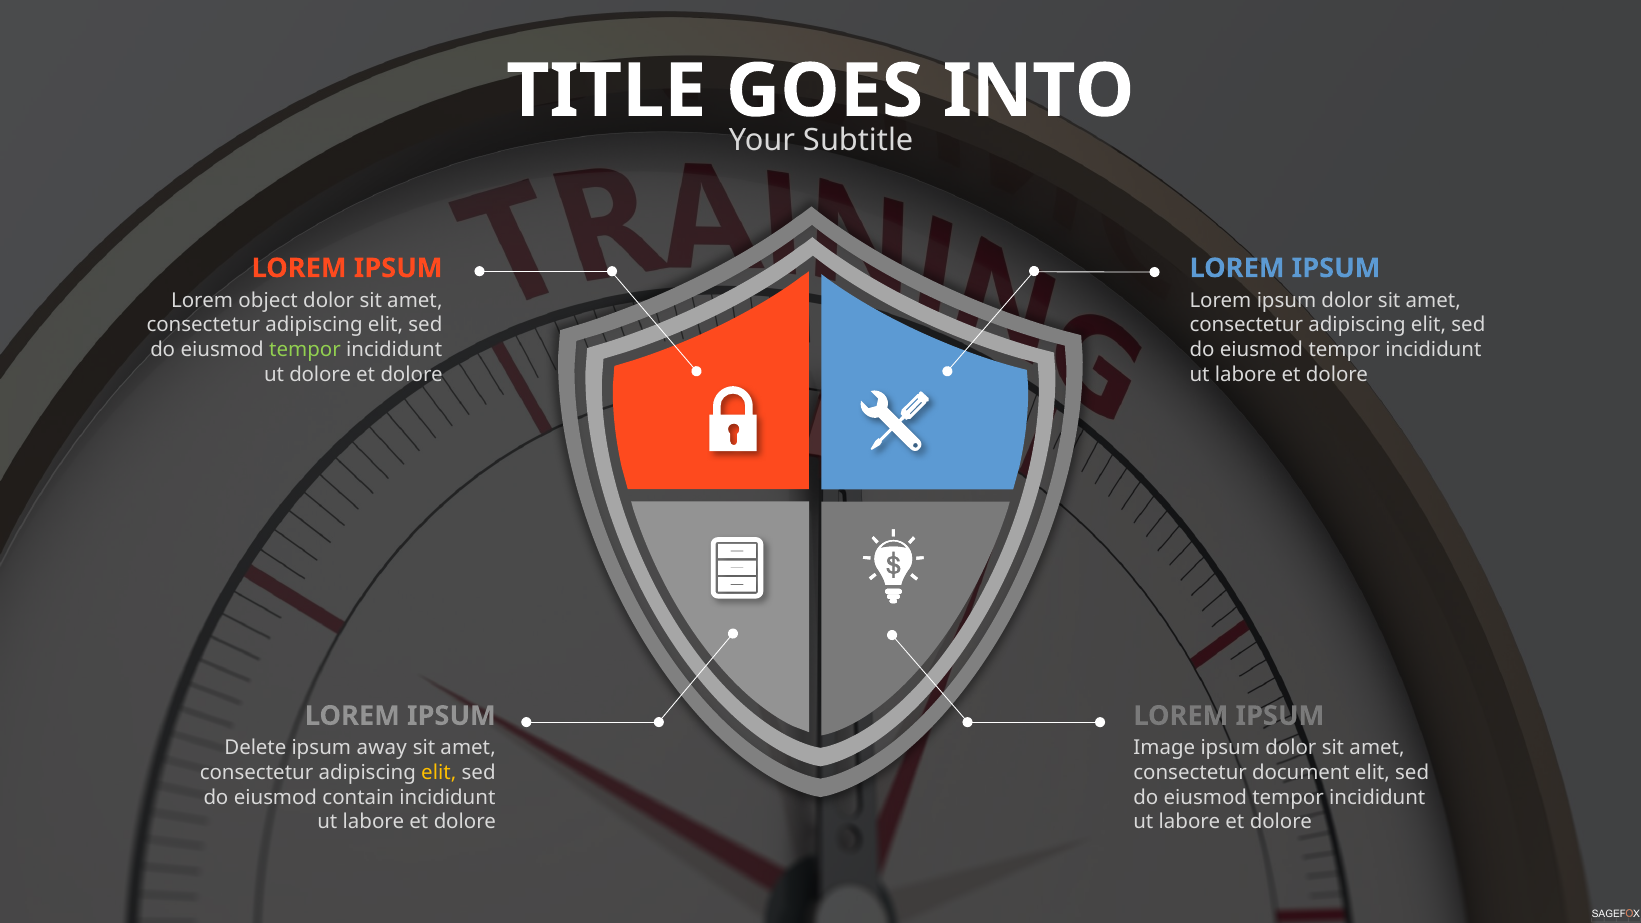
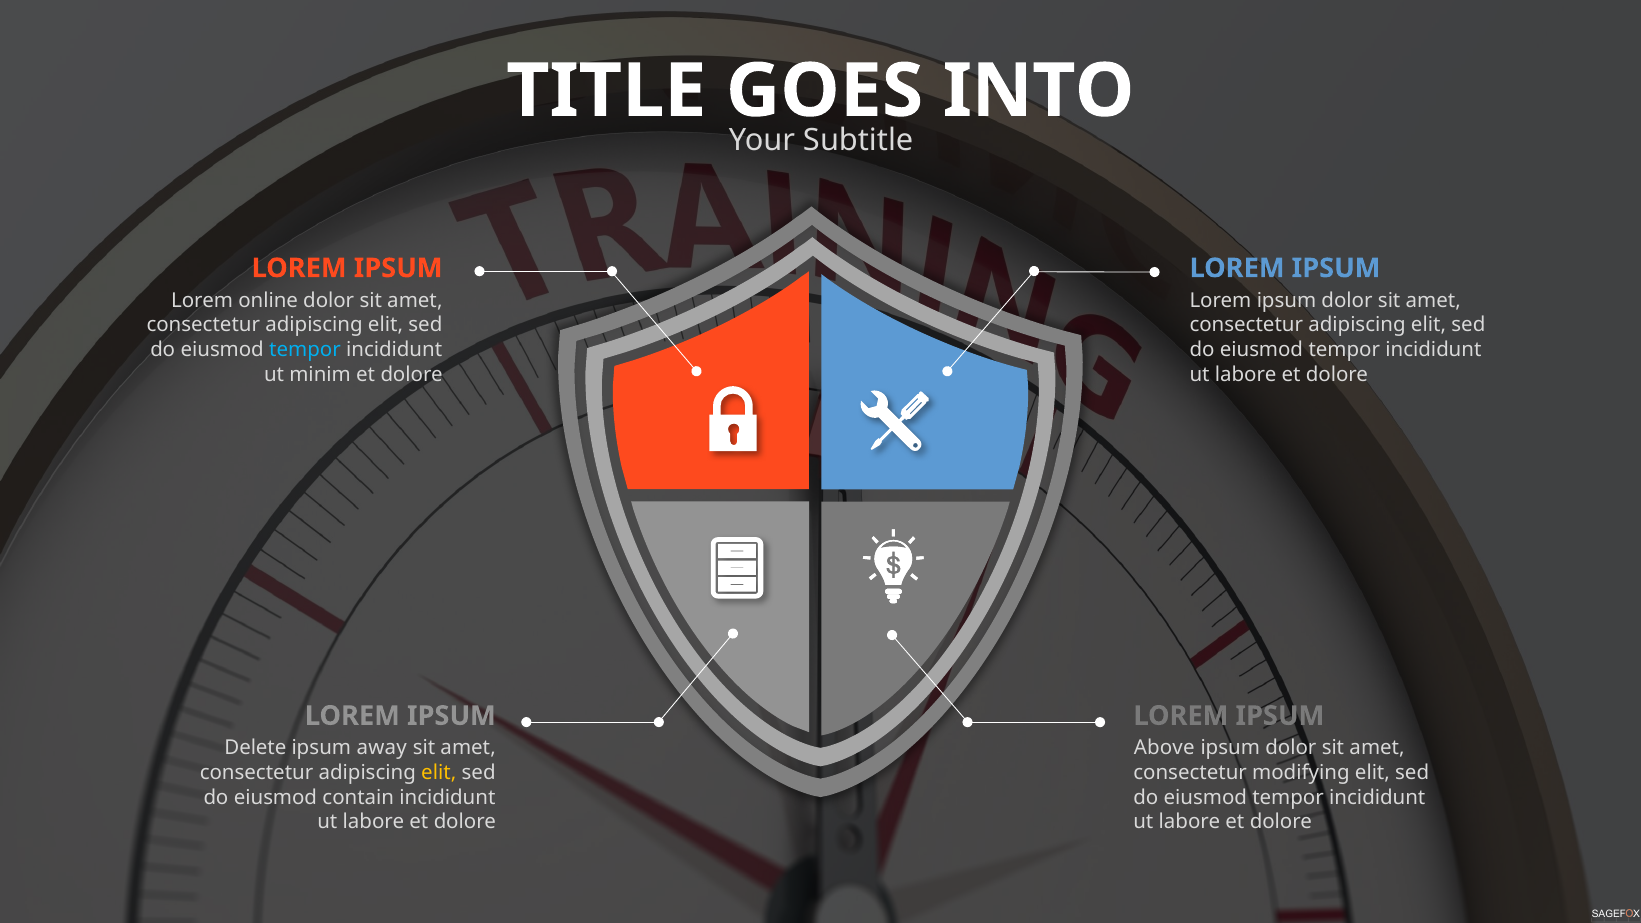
object: object -> online (268, 301)
tempor colour: light green -> light blue (305, 350)
ut dolore: dolore -> minim (320, 374)
Image: Image -> Above (1164, 748)
document: document -> modifying (1301, 773)
